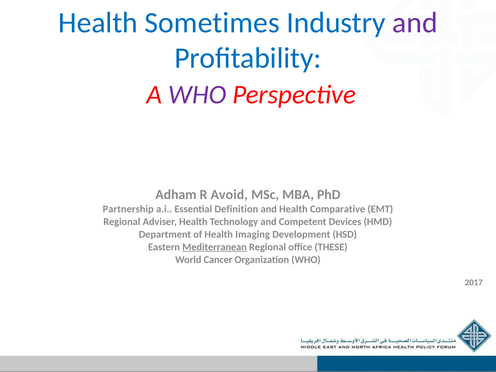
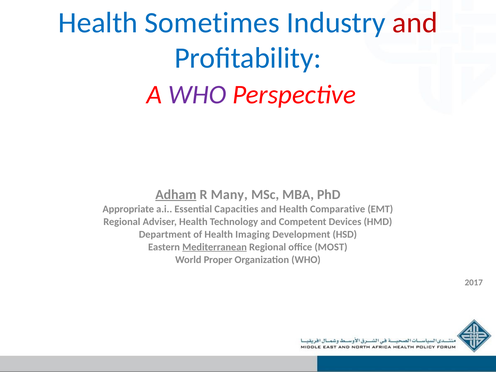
and colour: purple -> red (415, 23)
Adham underline: none -> present (176, 195)
Avoid: Avoid -> Many (229, 195)
Partnership: Partnership -> Appropriate (128, 209)
Definition: Definition -> Capacities (236, 209)
THESE: THESE -> MOST (331, 247)
Cancer: Cancer -> Proper (218, 260)
